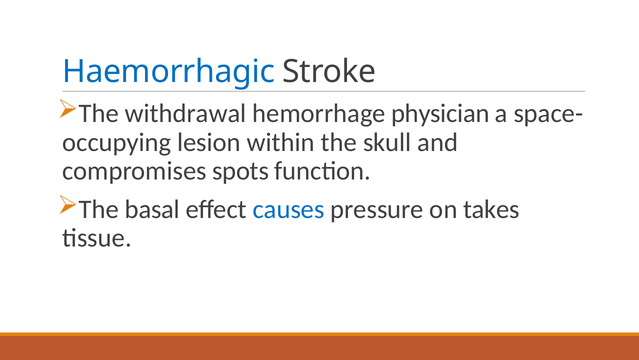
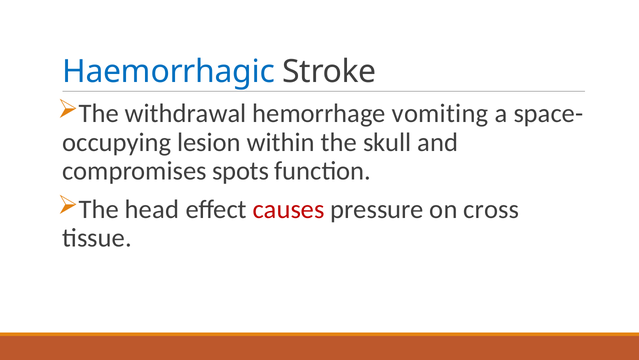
physician: physician -> vomiting (440, 113)
basal: basal -> head (152, 209)
causes colour: blue -> red (289, 209)
takes: takes -> cross (491, 209)
